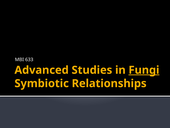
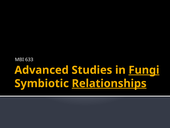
Relationships underline: none -> present (109, 83)
